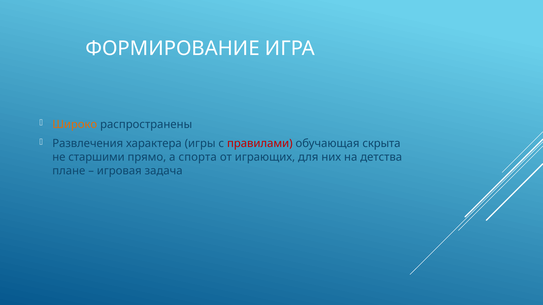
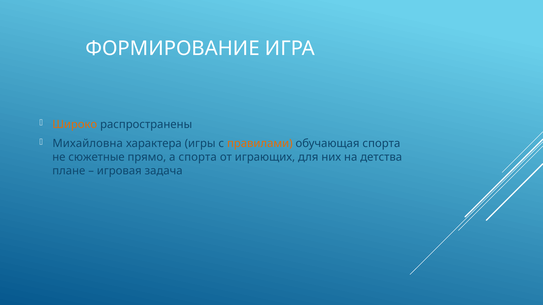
Развлечения: Развлечения -> Михайловна (88, 144)
правилами colour: red -> orange (260, 144)
обучающая скрыта: скрыта -> спорта (381, 144)
старшими: старшими -> сюжетные (97, 157)
